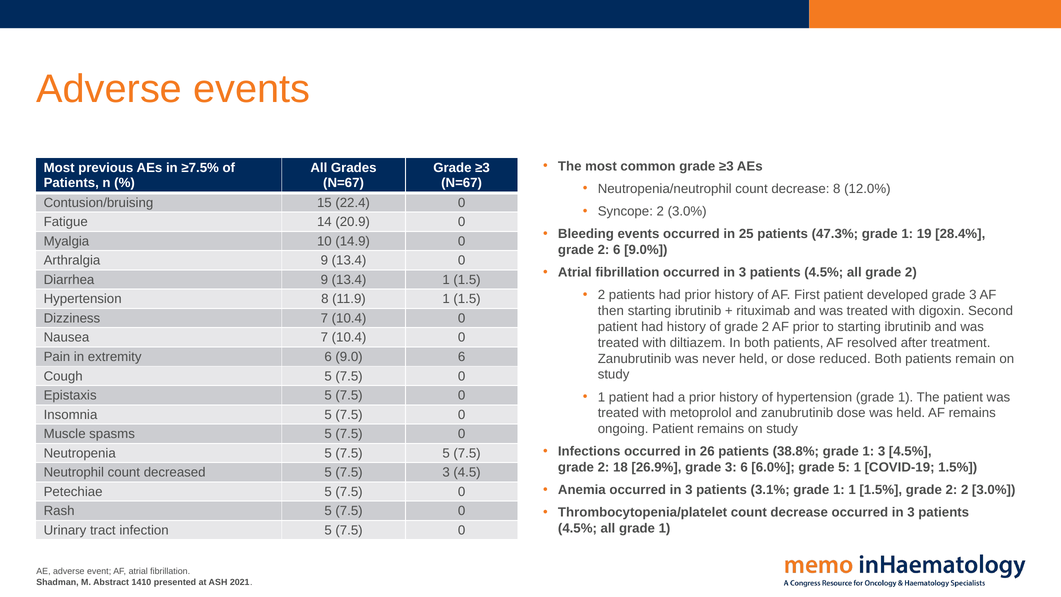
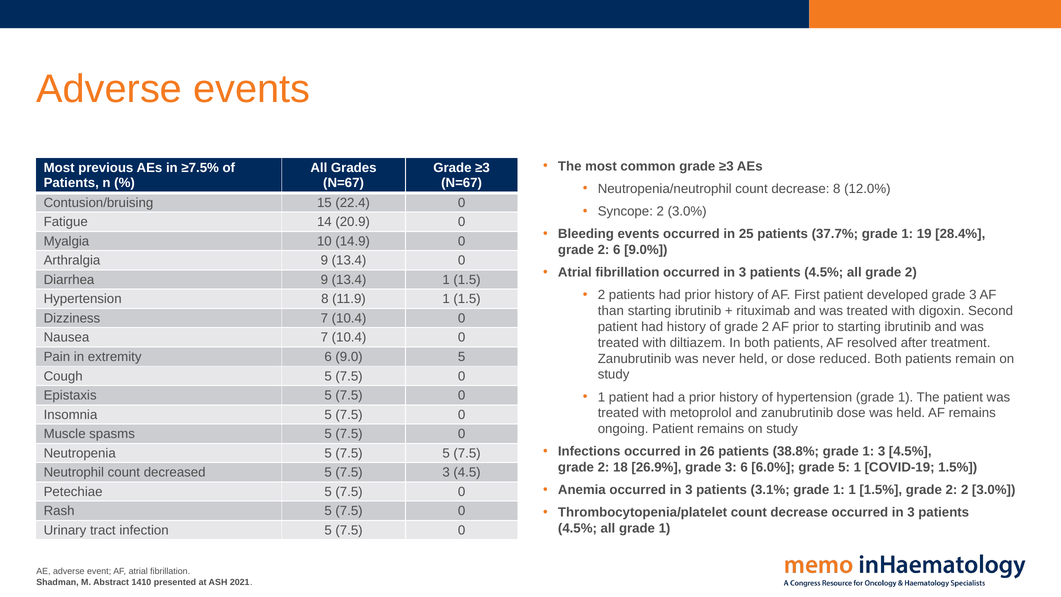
47.3%: 47.3% -> 37.7% (835, 234)
then: then -> than (611, 311)
9.0 6: 6 -> 5 (462, 357)
